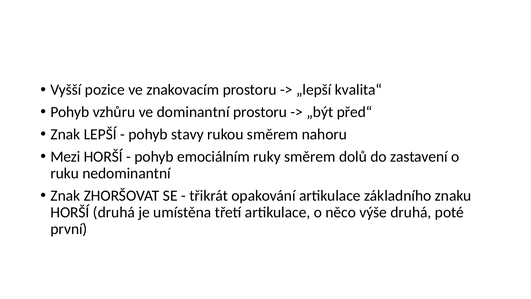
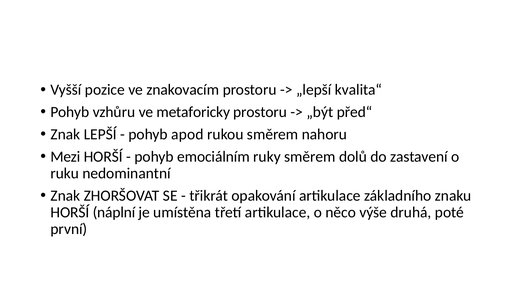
dominantní: dominantní -> metaforicky (193, 112)
stavy: stavy -> apod (187, 134)
HORŠÍ druhá: druhá -> náplní (114, 212)
